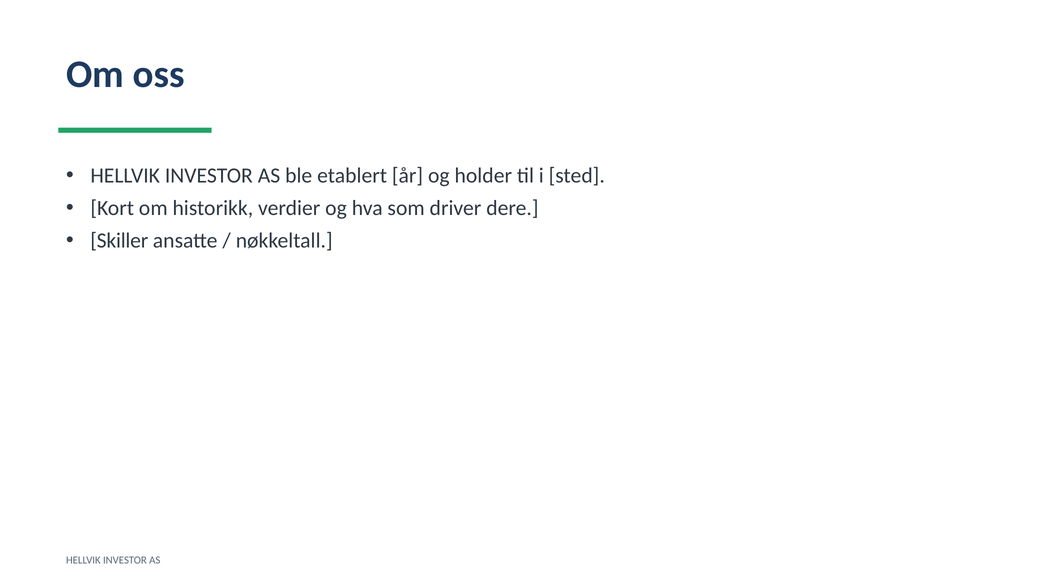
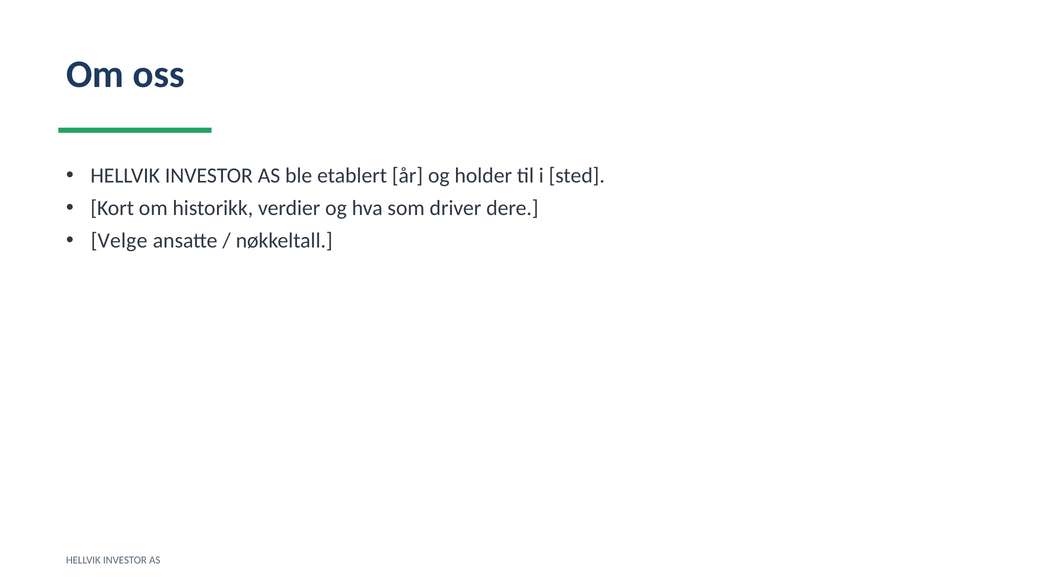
Skiller: Skiller -> Velge (119, 241)
